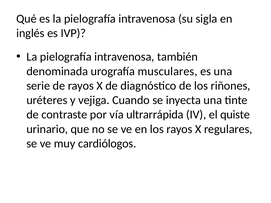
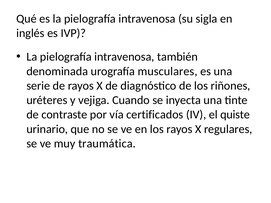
ultrarrápida: ultrarrápida -> certificados (155, 115)
cardiólogos: cardiólogos -> traumática (107, 144)
